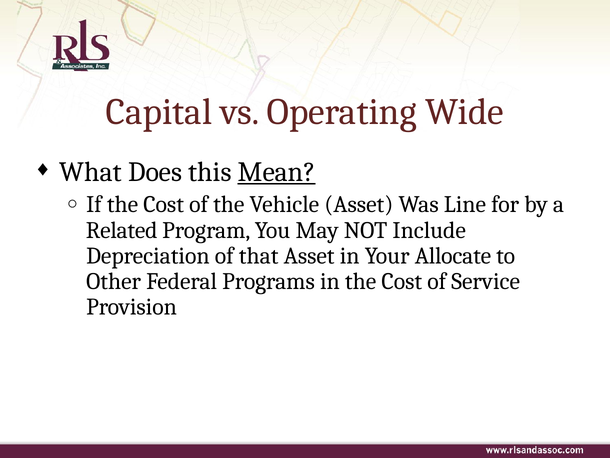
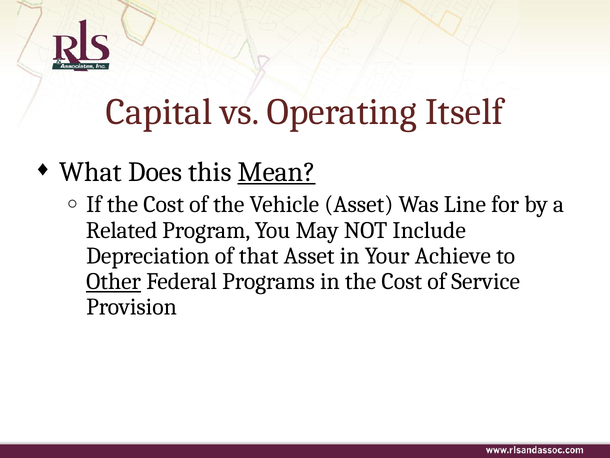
Wide: Wide -> Itself (464, 112)
Allocate: Allocate -> Achieve (453, 256)
Other underline: none -> present (114, 281)
